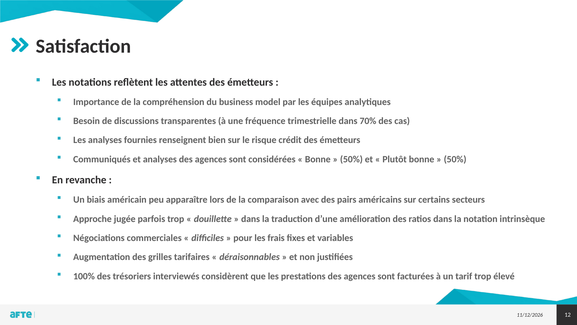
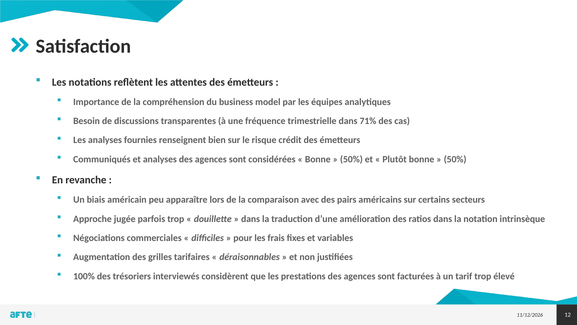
70%: 70% -> 71% (368, 121)
